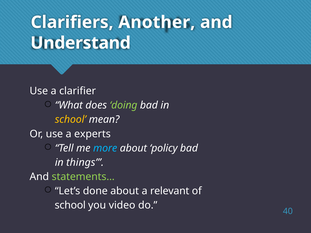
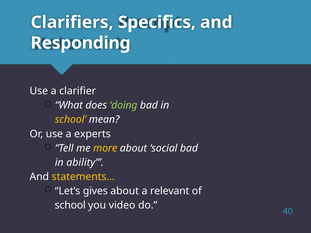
Another: Another -> Specifics (157, 22)
Understand: Understand -> Responding (81, 43)
more colour: light blue -> yellow (105, 148)
policy: policy -> social (164, 148)
things: things -> ability (85, 163)
statements… colour: light green -> yellow (83, 177)
done: done -> gives (95, 191)
